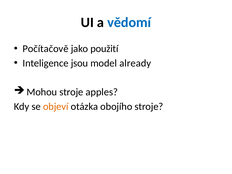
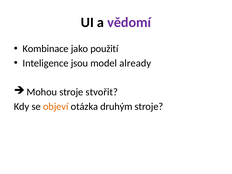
vědomí colour: blue -> purple (129, 22)
Počítačově: Počítačově -> Kombinace (46, 49)
apples: apples -> stvořit (102, 92)
obojího: obojího -> druhým (116, 106)
